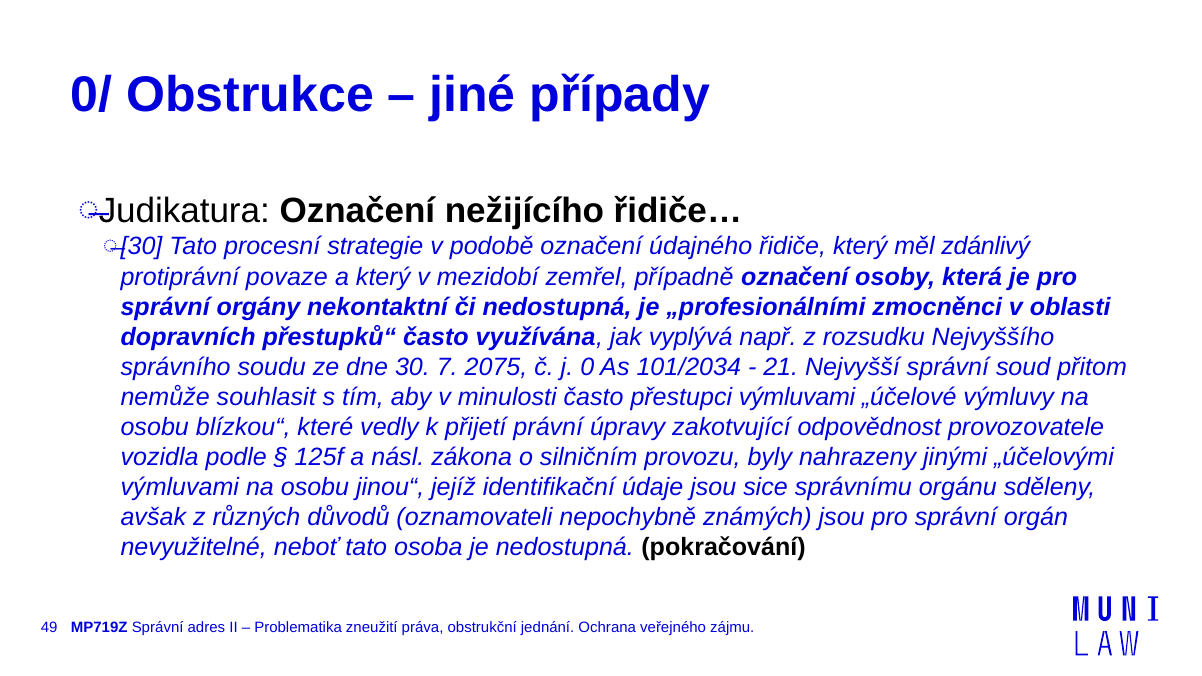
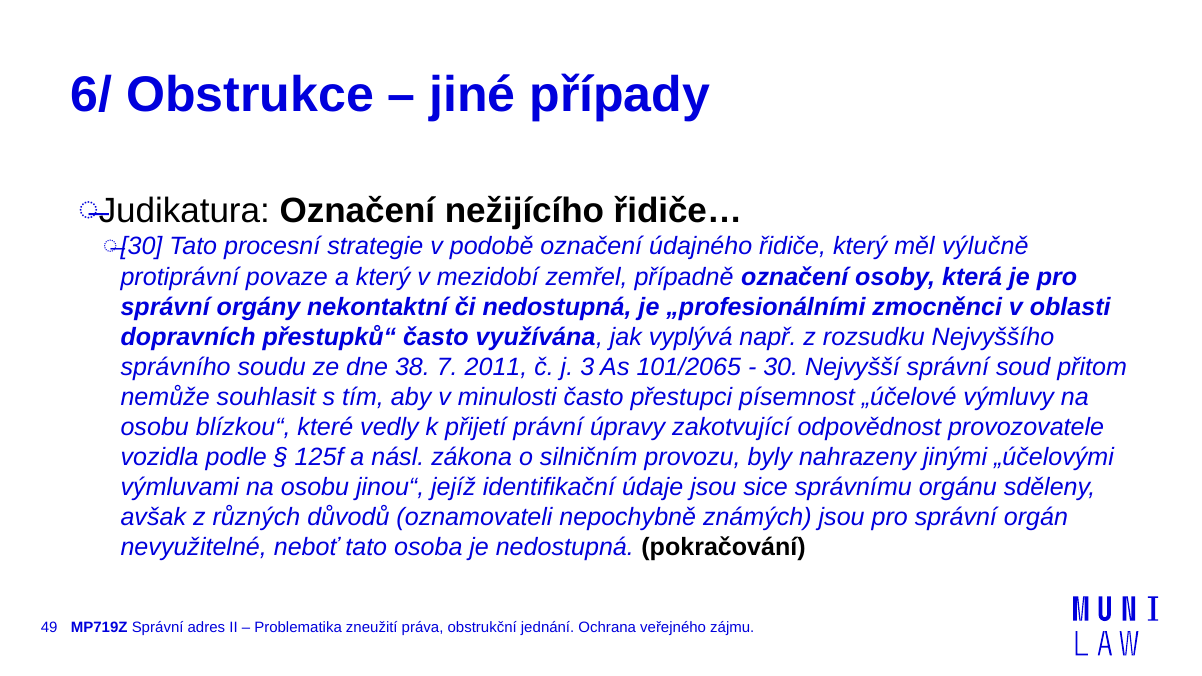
0/: 0/ -> 6/ (92, 95)
zdánlivý: zdánlivý -> výlučně (985, 247)
30: 30 -> 38 (412, 367)
2075: 2075 -> 2011 (496, 367)
0: 0 -> 3 (587, 367)
101/2034: 101/2034 -> 101/2065 (689, 367)
21: 21 -> 30 (781, 367)
přestupci výmluvami: výmluvami -> písemnost (797, 397)
